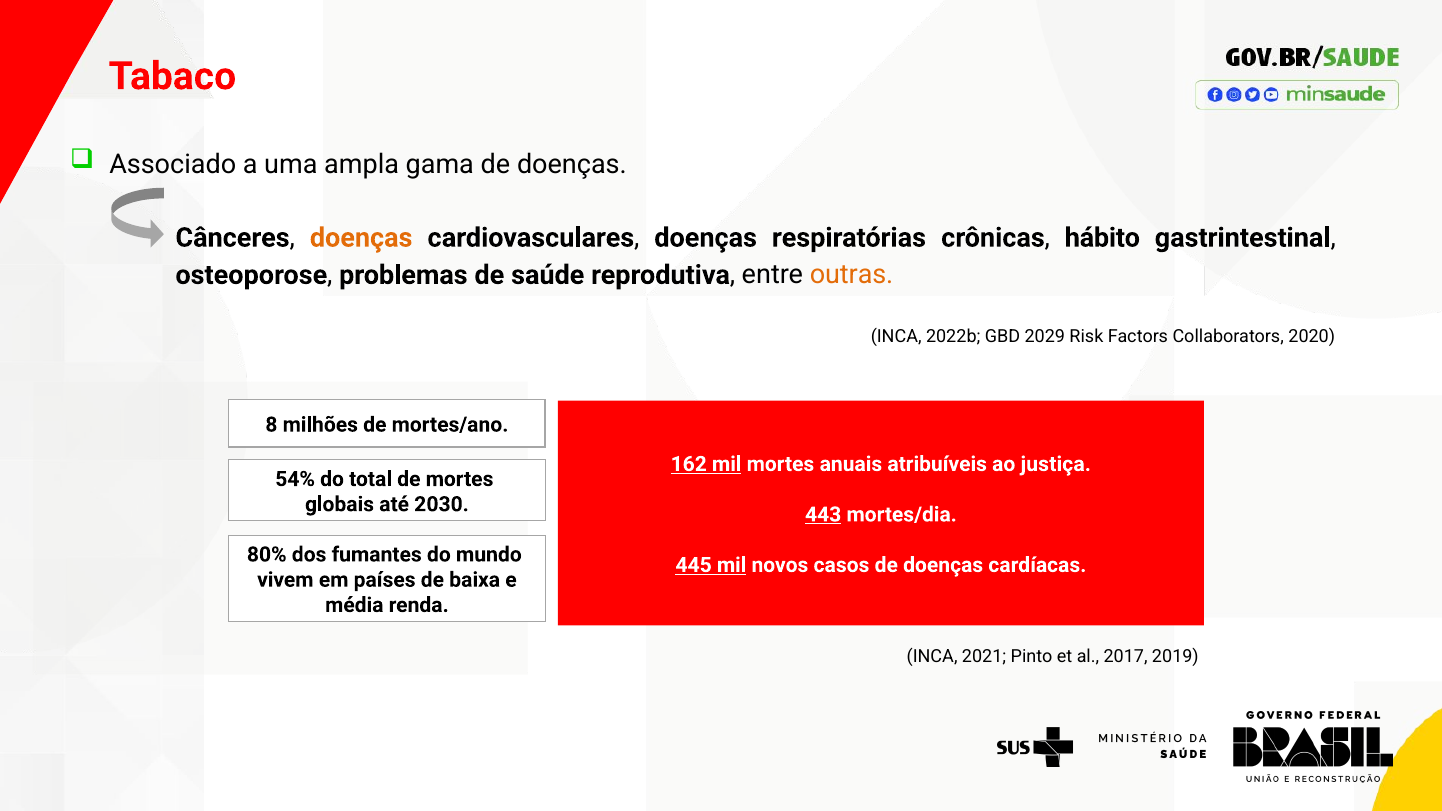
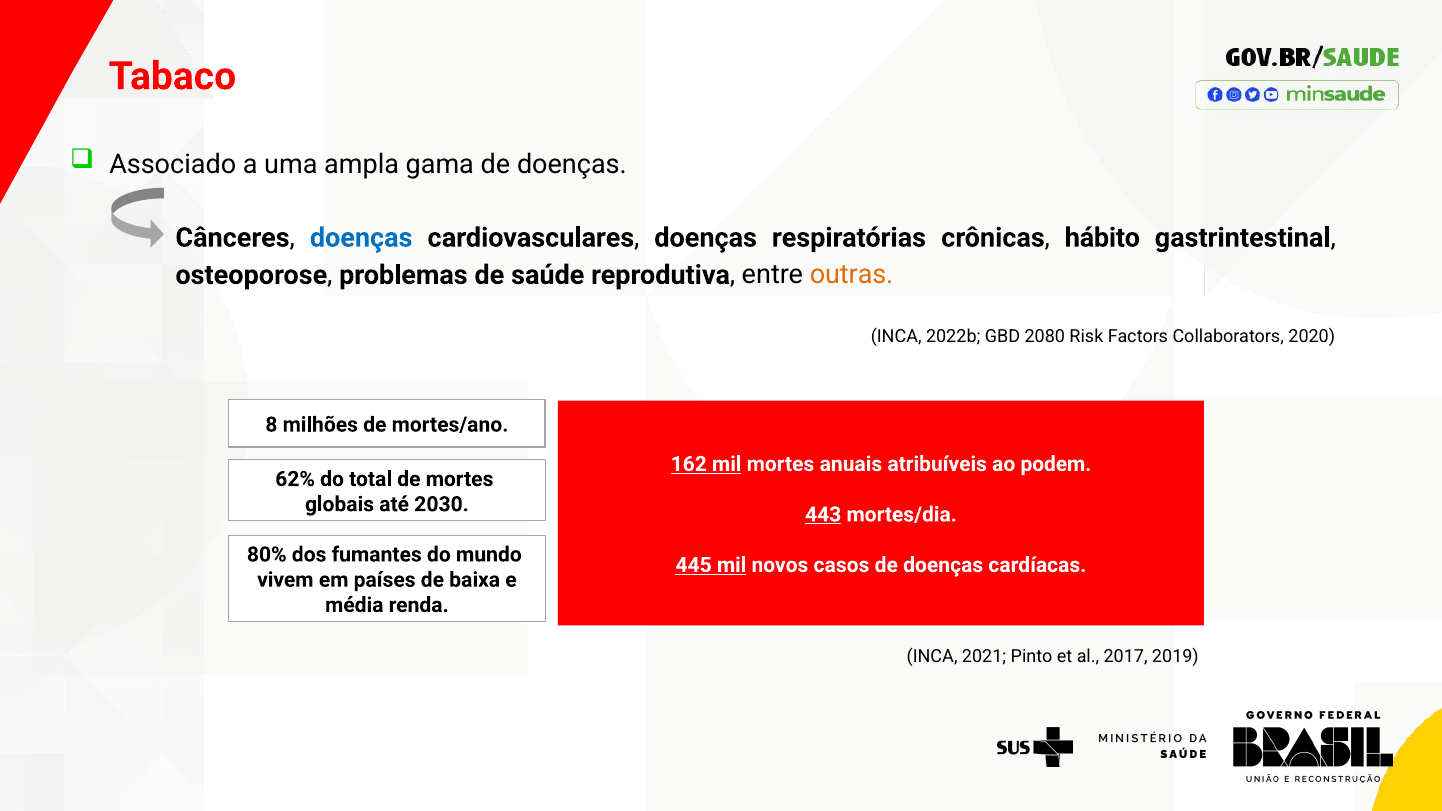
doenças colour: orange -> blue (361, 238)
2029: 2029 -> 2080 (1045, 337)
justiça: justiça -> podem (1056, 464)
54%: 54% -> 62% (295, 479)
